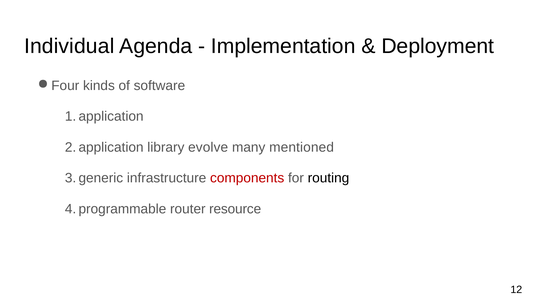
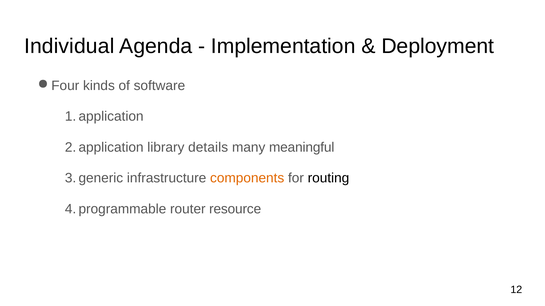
evolve: evolve -> details (208, 148)
mentioned: mentioned -> meaningful (302, 148)
components colour: red -> orange (247, 178)
